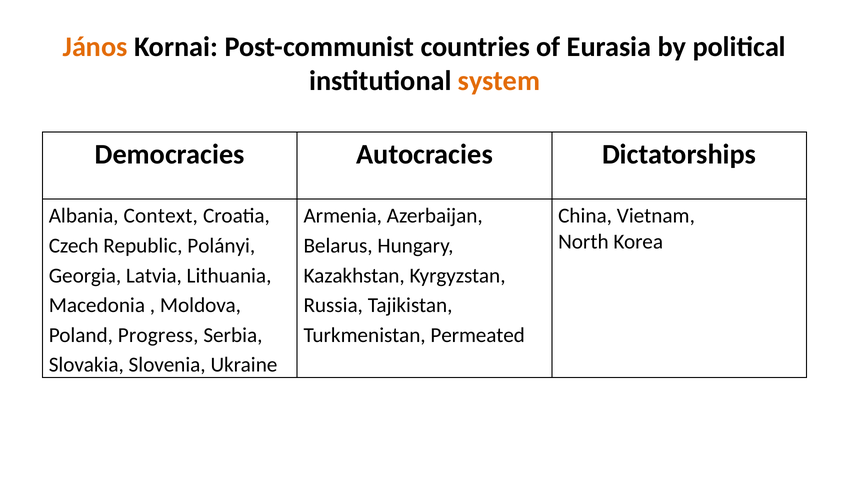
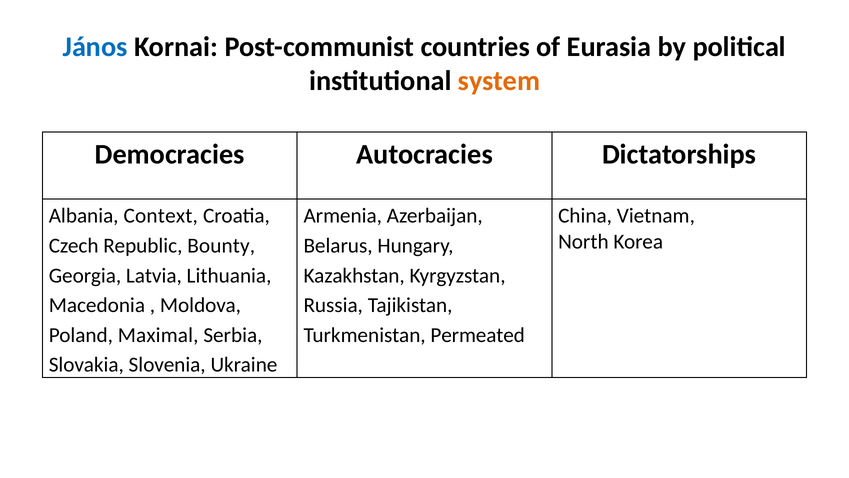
János colour: orange -> blue (95, 47)
Polányi: Polányi -> Bounty (221, 246)
Progress: Progress -> Maximal (158, 335)
